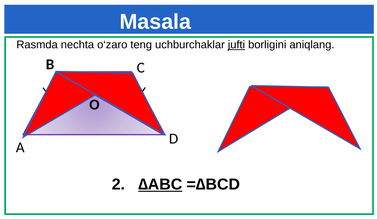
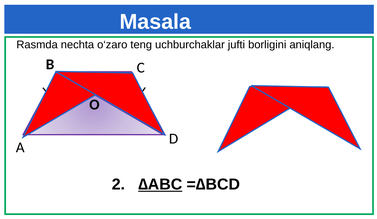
jufti underline: present -> none (236, 45)
